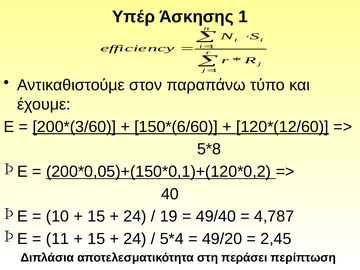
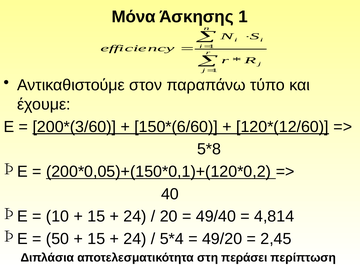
Υπέρ: Υπέρ -> Μόνα (134, 17)
19: 19 -> 20 (169, 216)
4,787: 4,787 -> 4,814 (274, 216)
11: 11 -> 50 (58, 239)
